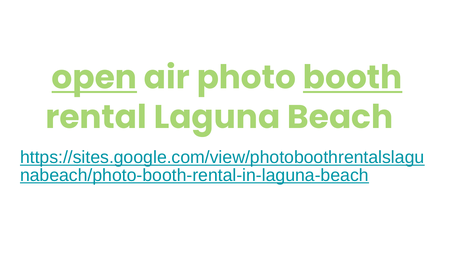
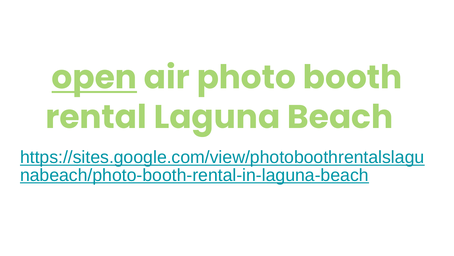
booth underline: present -> none (353, 78)
